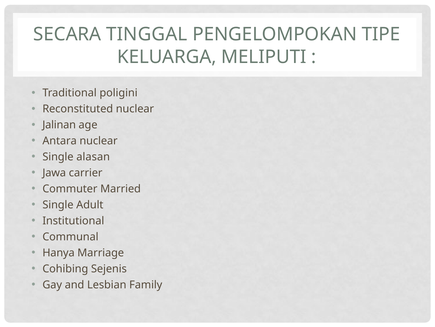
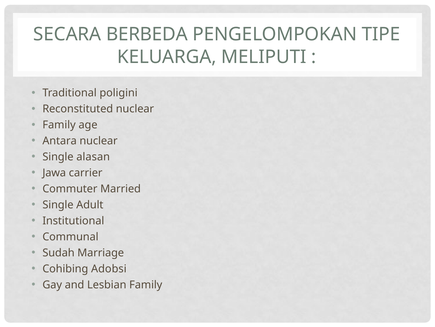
TINGGAL: TINGGAL -> BERBEDA (147, 34)
Jalinan: Jalinan -> Family (59, 125)
Hanya: Hanya -> Sudah (58, 252)
Sejenis: Sejenis -> Adobsi (109, 268)
